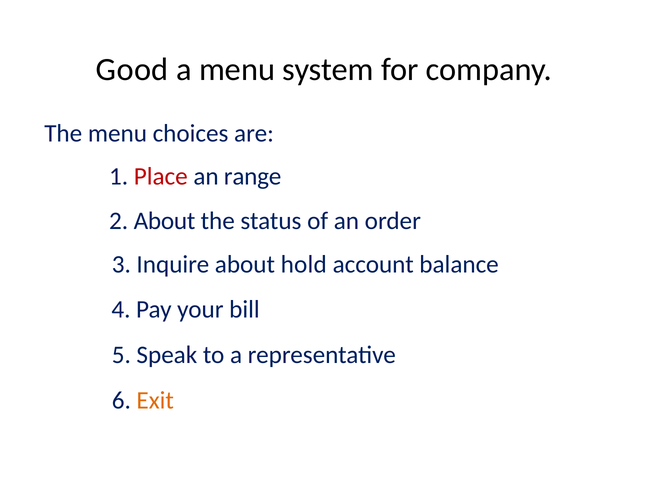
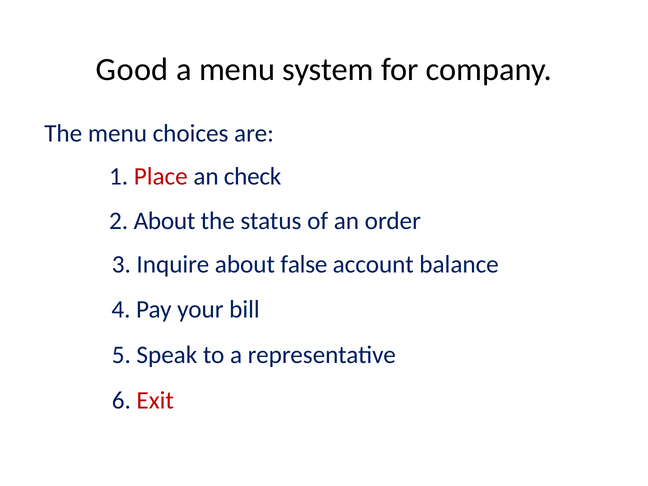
range: range -> check (253, 176)
hold: hold -> false (304, 264)
Exit colour: orange -> red (155, 400)
